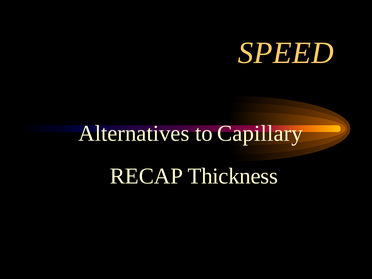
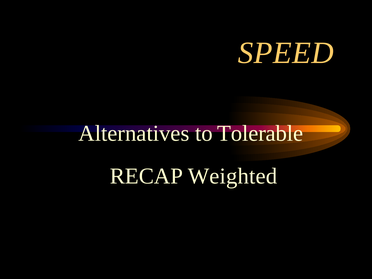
Capillary: Capillary -> Tolerable (260, 133)
Thickness: Thickness -> Weighted (233, 176)
